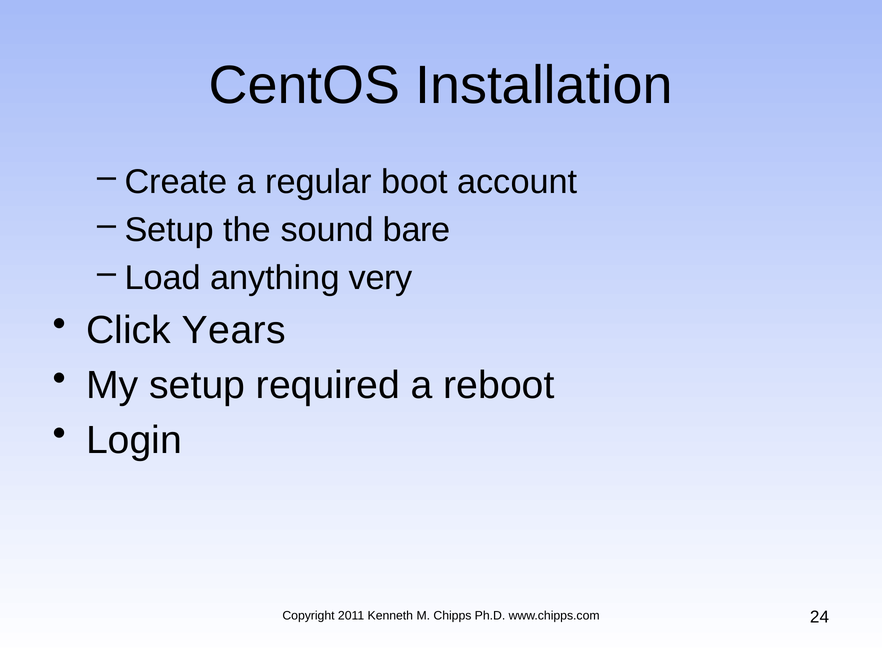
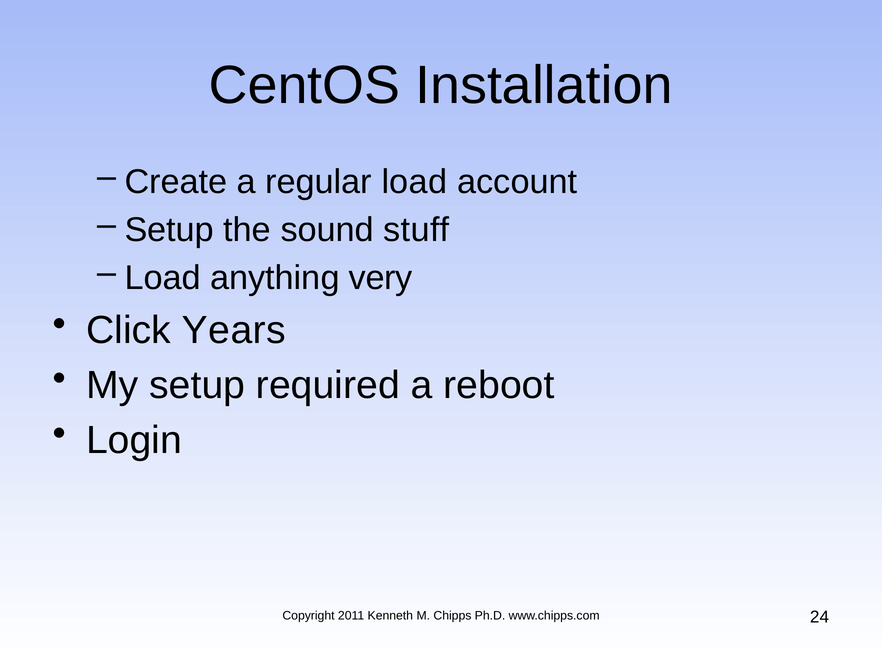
regular boot: boot -> load (414, 182)
bare: bare -> stuff (416, 230)
